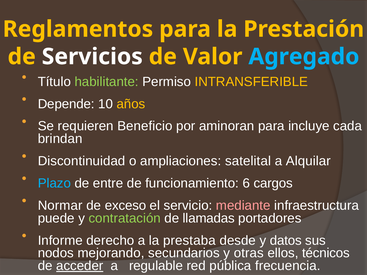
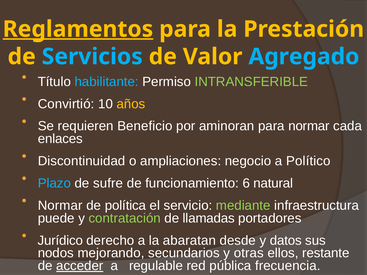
Reglamentos underline: none -> present (78, 29)
Servicios colour: white -> light blue (92, 57)
habilitante colour: light green -> light blue (107, 82)
INTRANSFERIBLE colour: yellow -> light green (251, 82)
Depende: Depende -> Convirtió (66, 104)
para incluye: incluye -> normar (309, 126)
brindan: brindan -> enlaces (60, 139)
satelital: satelital -> negocio (248, 161)
Alquilar: Alquilar -> Político (308, 161)
entre: entre -> sufre (108, 183)
cargos: cargos -> natural (273, 183)
exceso: exceso -> política (125, 206)
mediante colour: pink -> light green (243, 206)
Informe: Informe -> Jurídico (60, 241)
prestaba: prestaba -> abaratan (189, 241)
técnicos: técnicos -> restante (326, 253)
